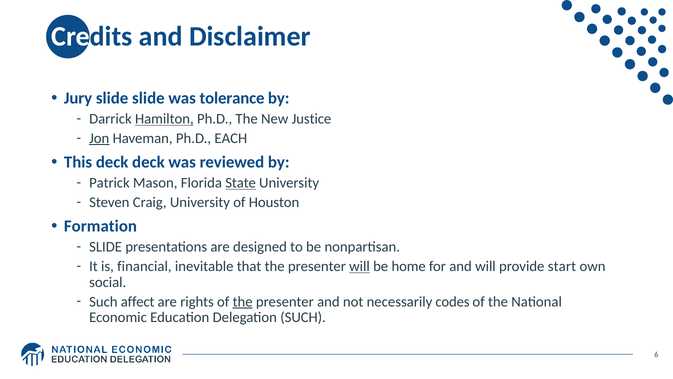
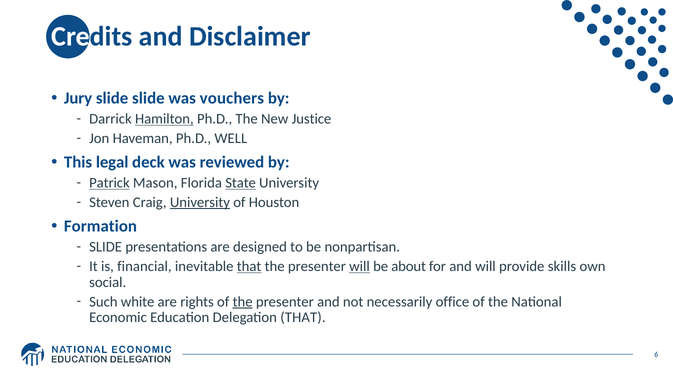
tolerance: tolerance -> vouchers (232, 98)
Jon underline: present -> none (99, 138)
EACH: EACH -> WELL (231, 138)
This deck: deck -> legal (112, 162)
Patrick underline: none -> present (109, 183)
University underline: none -> present (200, 202)
that underline: none -> present (249, 266)
home: home -> about (409, 266)
start: start -> skills (562, 266)
affect: affect -> white (138, 301)
codes: codes -> office (452, 301)
Delegation SUCH: SUCH -> THAT (303, 317)
